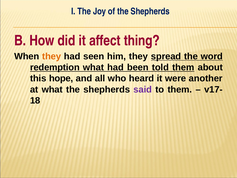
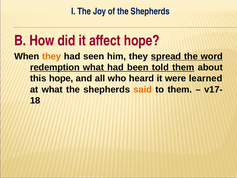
affect thing: thing -> hope (142, 41)
another: another -> learned (206, 78)
said colour: purple -> orange (143, 89)
